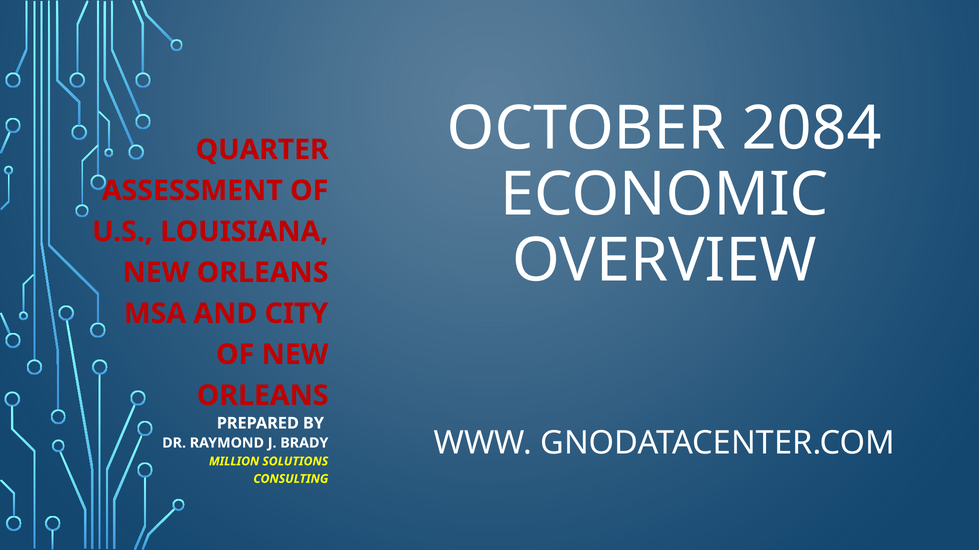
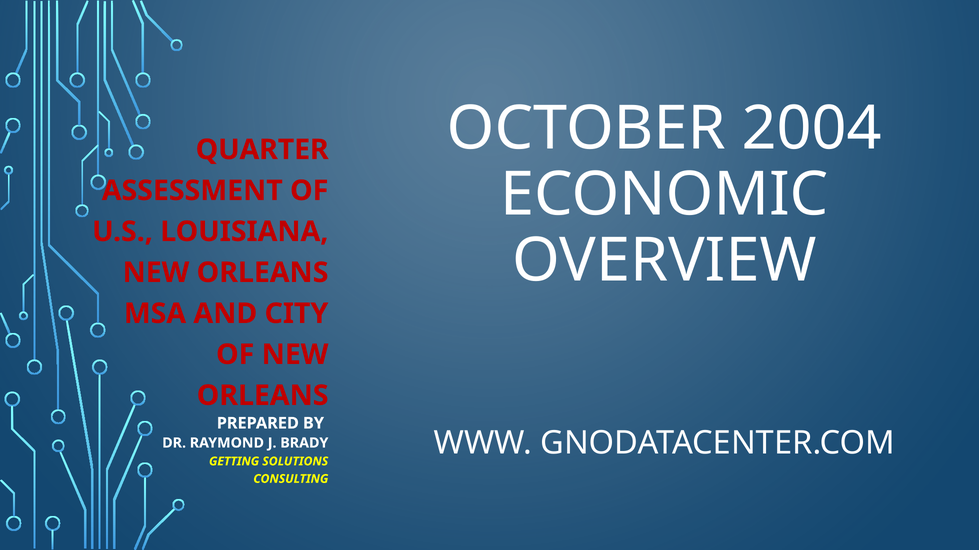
2084: 2084 -> 2004 (812, 129)
MILLION: MILLION -> GETTING (234, 462)
